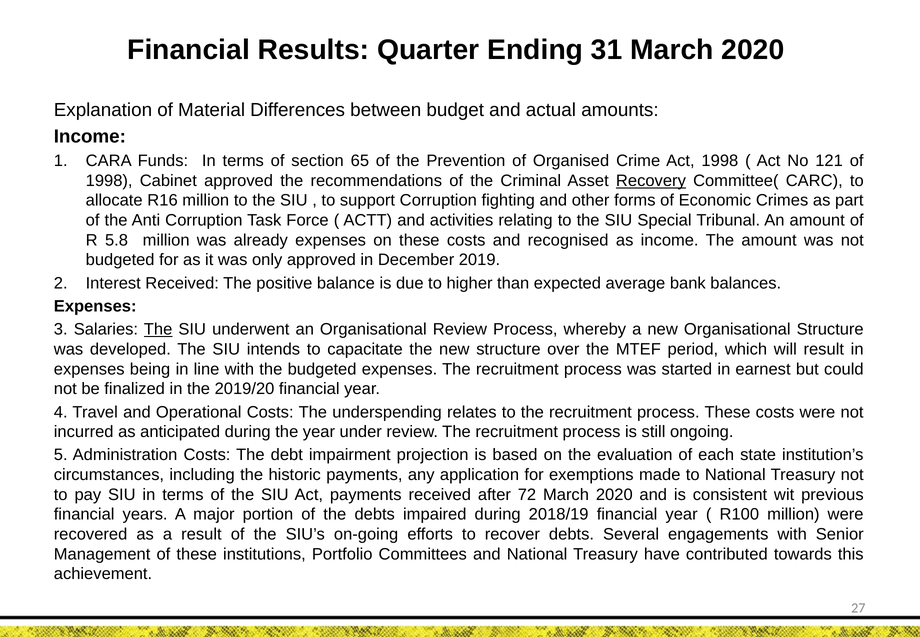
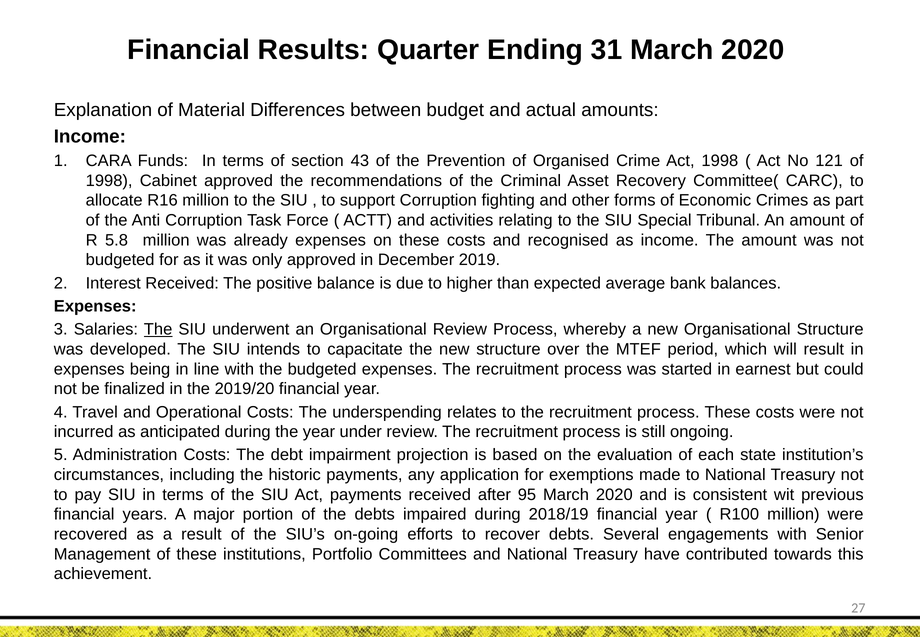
65: 65 -> 43 (360, 161)
Recovery underline: present -> none (651, 181)
72: 72 -> 95 (527, 495)
